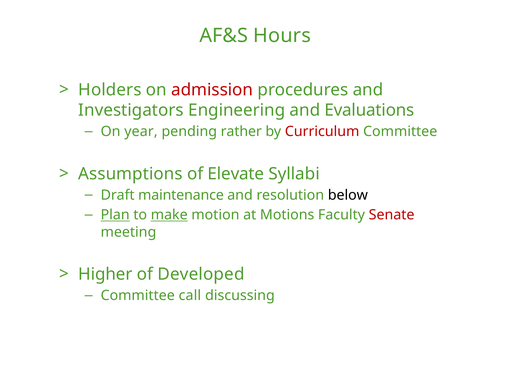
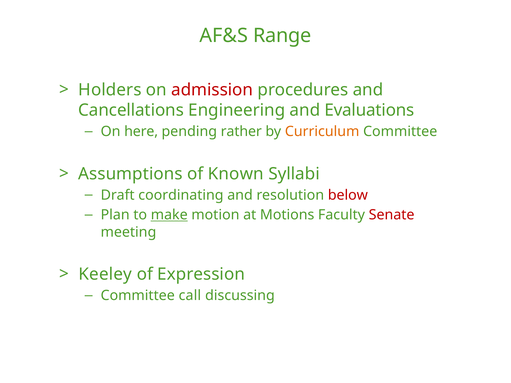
Hours: Hours -> Range (282, 36)
Investigators: Investigators -> Cancellations (131, 110)
year: year -> here (141, 132)
Curriculum colour: red -> orange (322, 132)
Elevate: Elevate -> Known (236, 174)
maintenance: maintenance -> coordinating (181, 195)
below colour: black -> red (348, 195)
Plan underline: present -> none (115, 215)
Higher: Higher -> Keeley (105, 274)
Developed: Developed -> Expression (201, 274)
